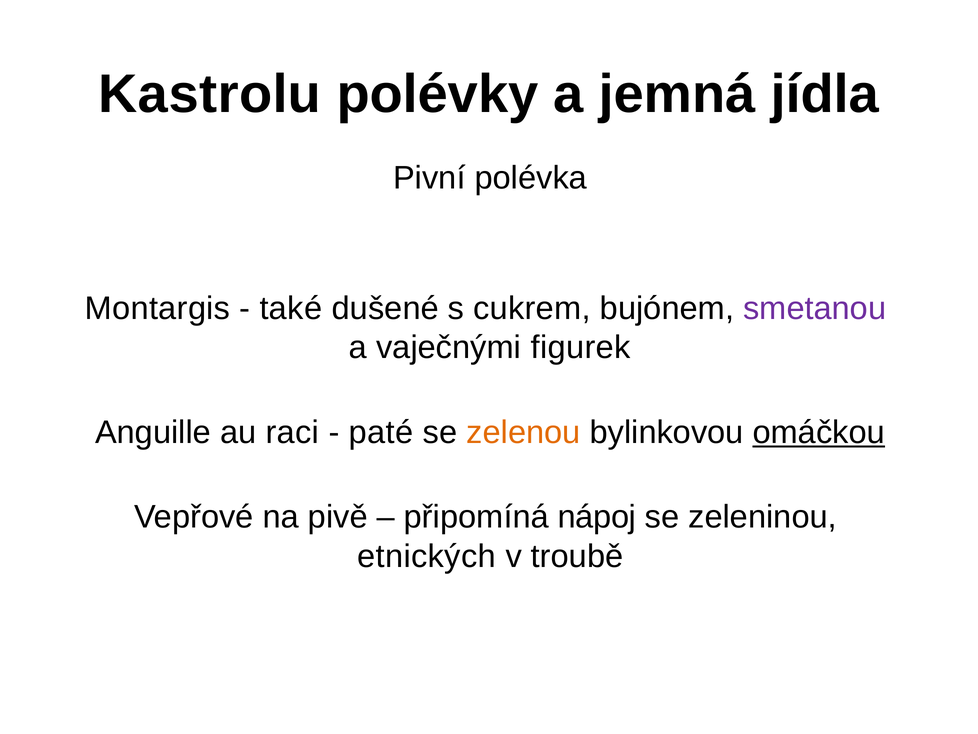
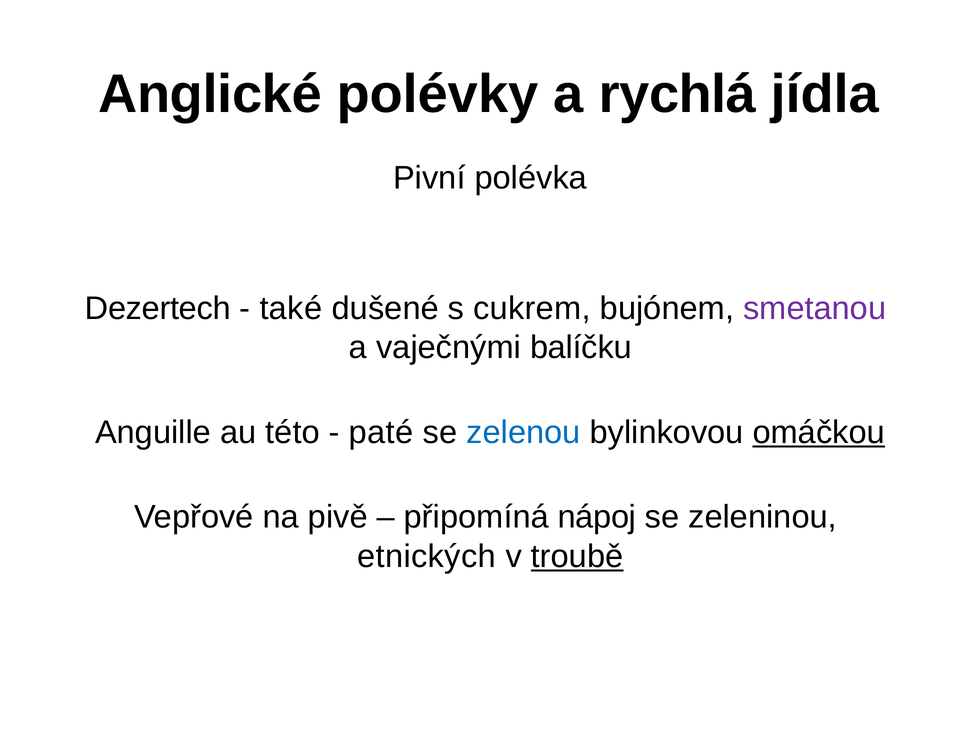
Kastrolu: Kastrolu -> Anglické (210, 94)
jemná: jemná -> rychlá (677, 94)
Montargis: Montargis -> Dezertech (158, 308)
figurek: figurek -> balíčku (581, 347)
raci: raci -> této (293, 432)
zelenou colour: orange -> blue (524, 432)
troubě underline: none -> present (577, 556)
